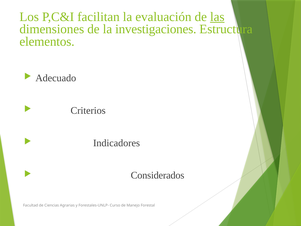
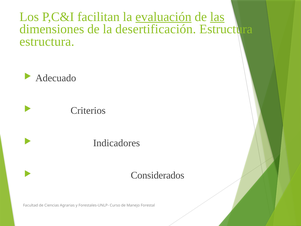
evaluación underline: none -> present (163, 17)
investigaciones: investigaciones -> desertificación (156, 29)
elementos: elementos -> estructura (47, 42)
